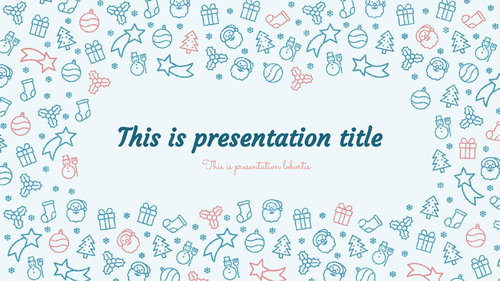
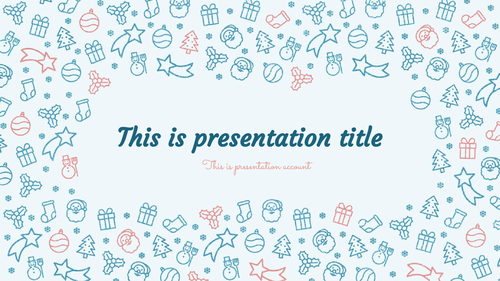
lobortis: lobortis -> account (297, 165)
